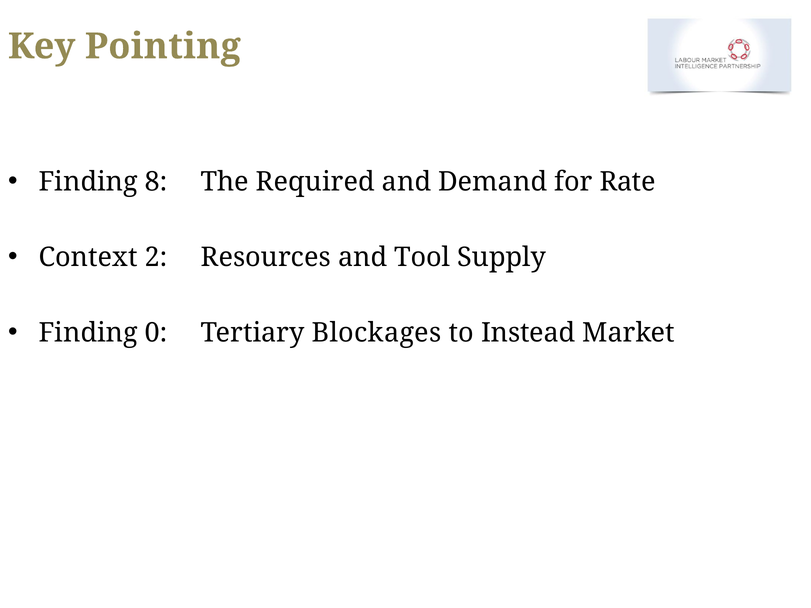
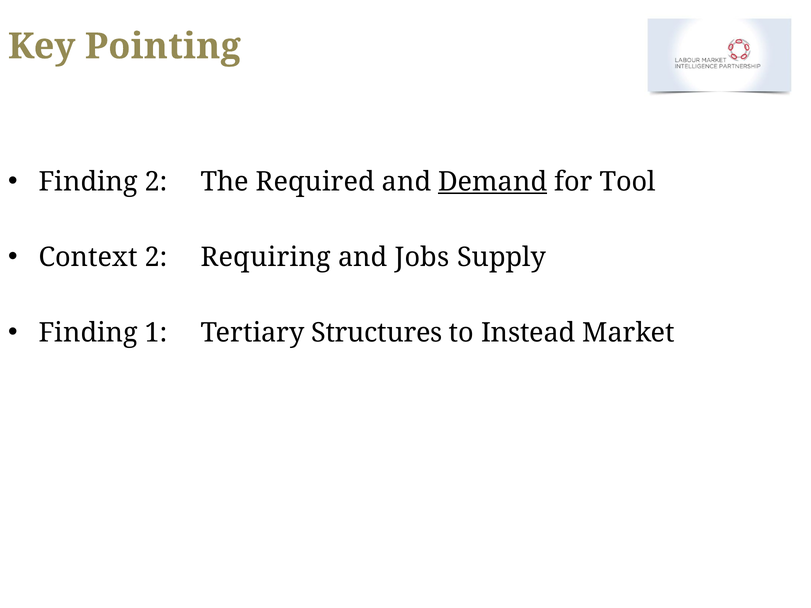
Finding 8: 8 -> 2 (156, 182)
Demand underline: none -> present (493, 182)
Rate: Rate -> Tool (628, 182)
Resources: Resources -> Requiring (266, 257)
Tool: Tool -> Jobs (422, 257)
0: 0 -> 1 (156, 333)
Blockages: Blockages -> Structures (377, 333)
